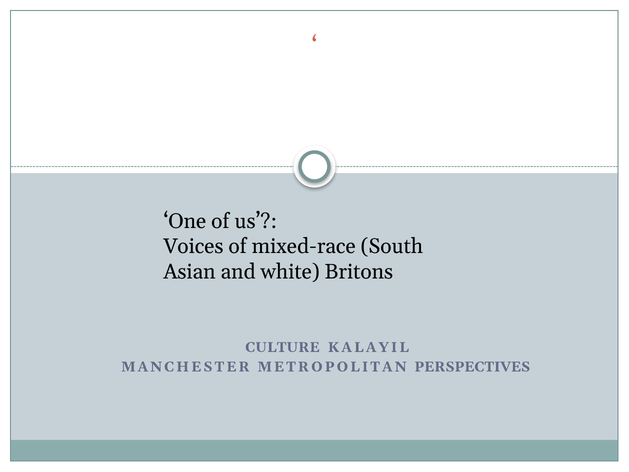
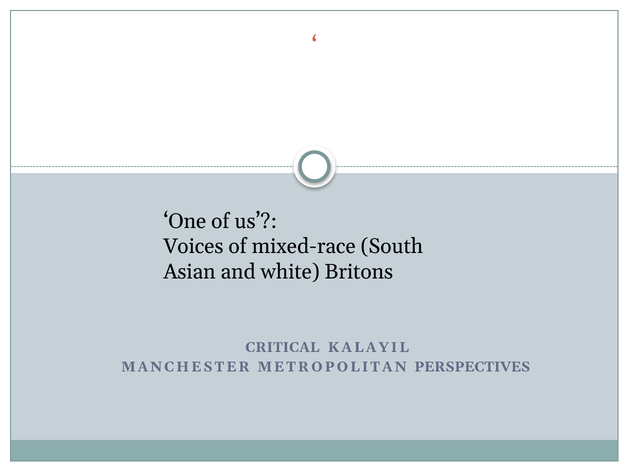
CULTURE: CULTURE -> CRITICAL (282, 347)
